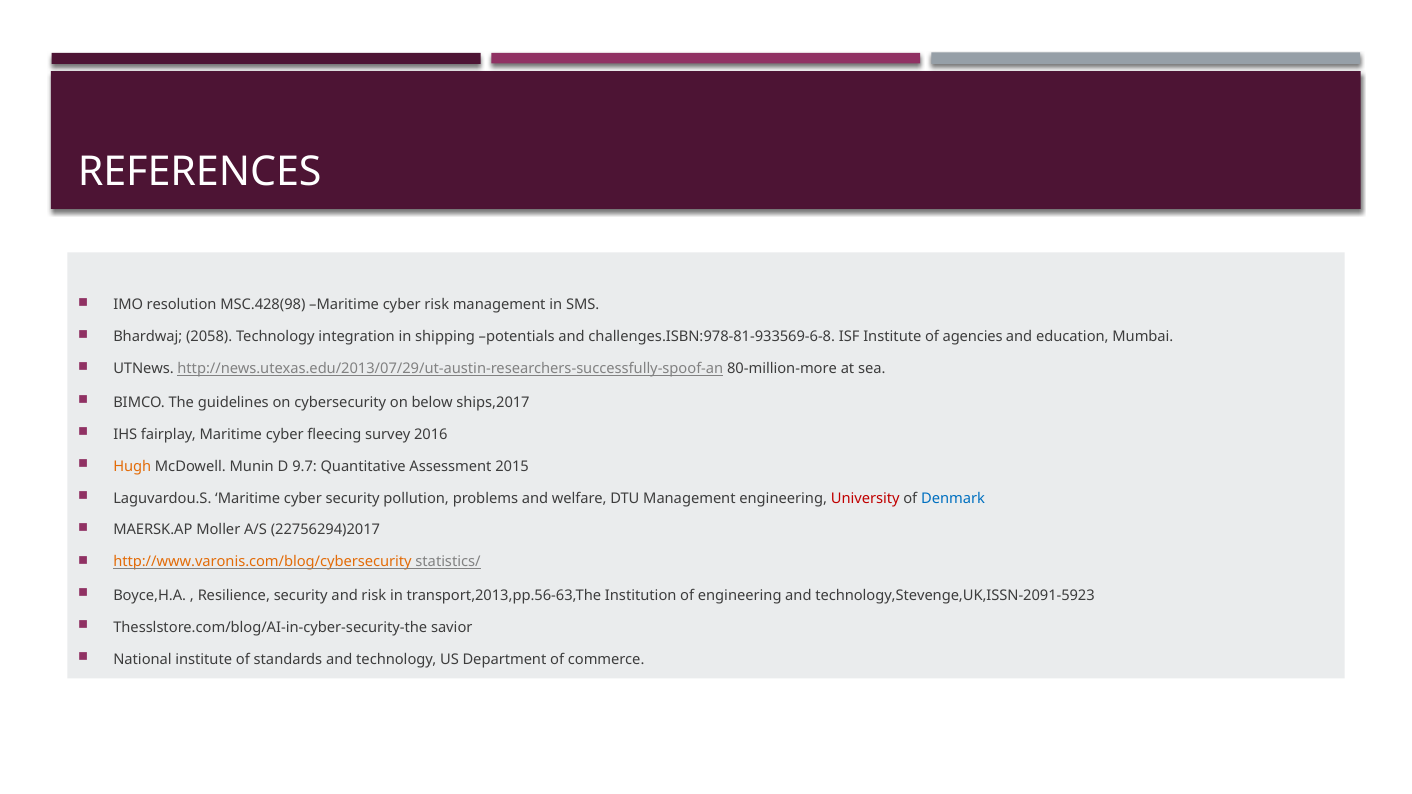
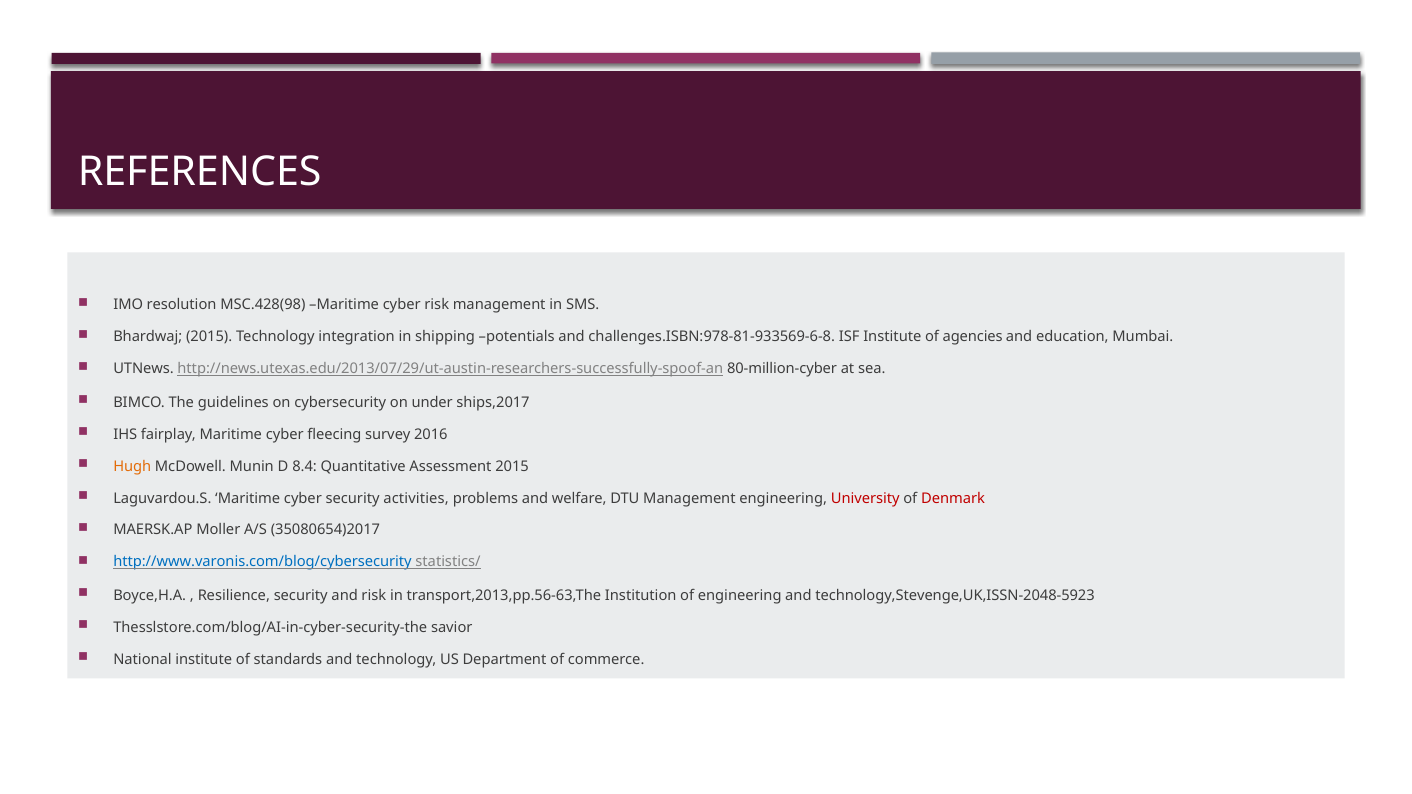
Bhardwaj 2058: 2058 -> 2015 (209, 337)
80-million-more: 80-million-more -> 80-million-cyber (782, 369)
below: below -> under (432, 403)
9.7: 9.7 -> 8.4 (305, 467)
pollution: pollution -> activities (416, 498)
Denmark colour: blue -> red (953, 498)
22756294)2017: 22756294)2017 -> 35080654)2017 (325, 530)
http://www.varonis.com/blog/cybersecurity colour: orange -> blue (262, 562)
technology,Stevenge,UK,ISSN-2091-5923: technology,Stevenge,UK,ISSN-2091-5923 -> technology,Stevenge,UK,ISSN-2048-5923 (955, 596)
